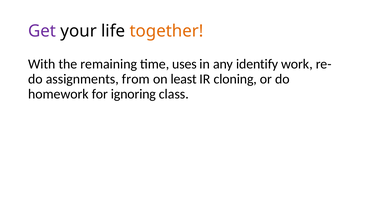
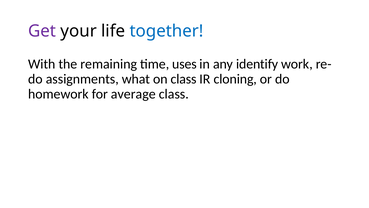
together colour: orange -> blue (167, 31)
from: from -> what (136, 79)
on least: least -> class (184, 79)
ignoring: ignoring -> average (133, 94)
